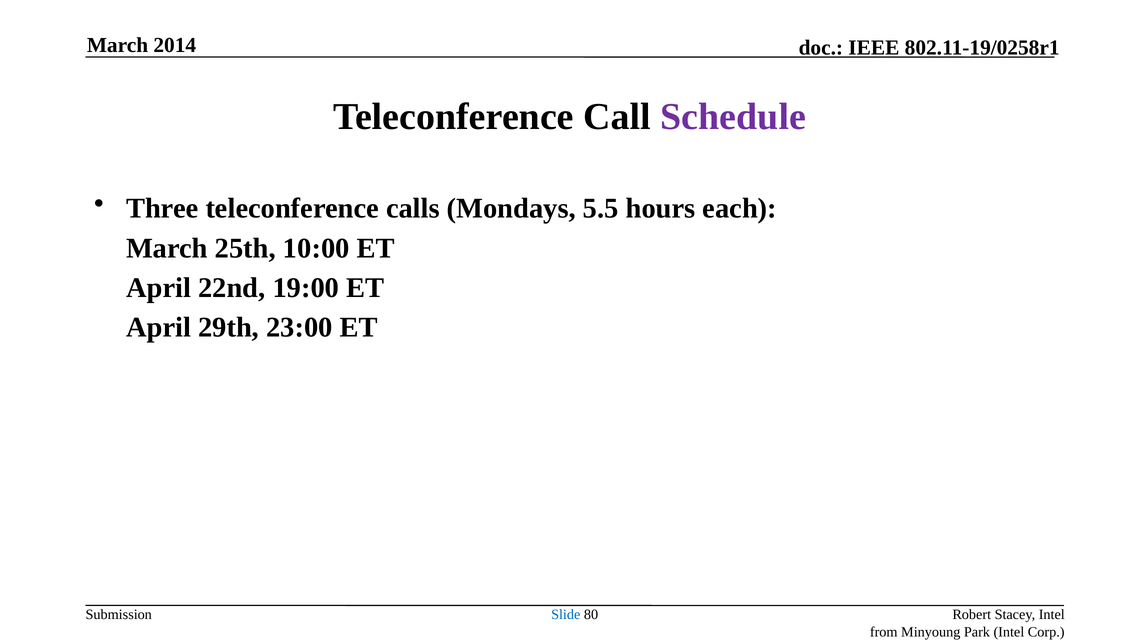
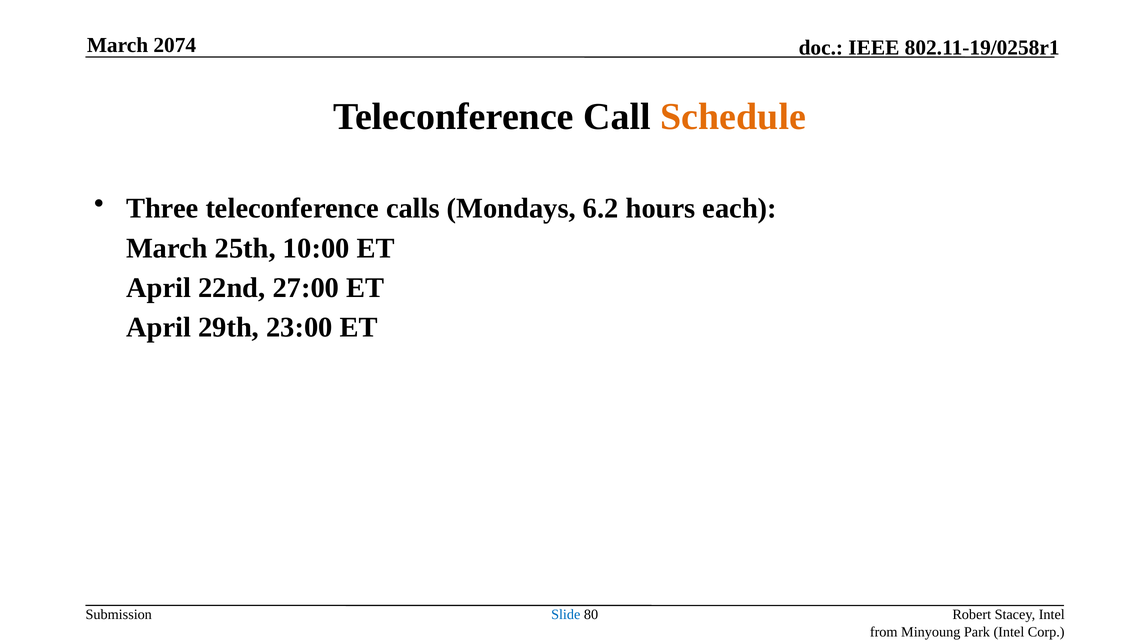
2014: 2014 -> 2074 (175, 45)
Schedule colour: purple -> orange (733, 117)
5.5: 5.5 -> 6.2 (601, 209)
19:00: 19:00 -> 27:00 (306, 288)
